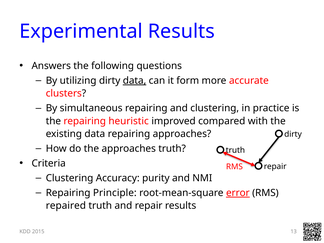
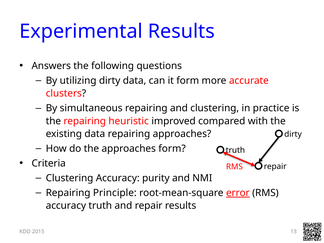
data underline: present -> none (135, 81)
approaches truth: truth -> form (172, 149)
repaired: repaired -> accuracy (66, 206)
